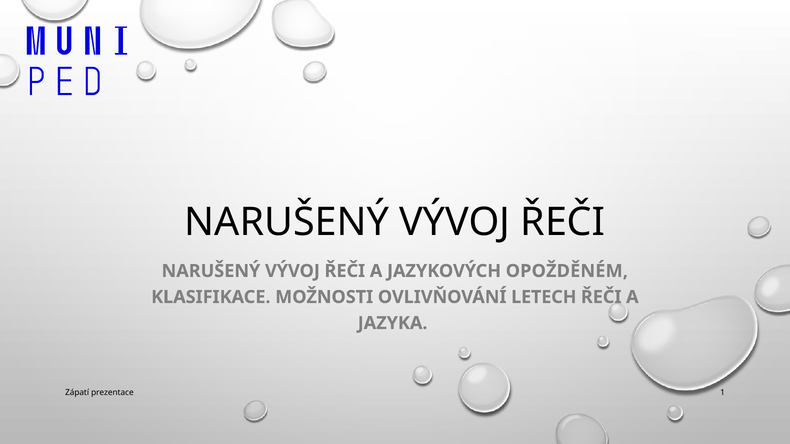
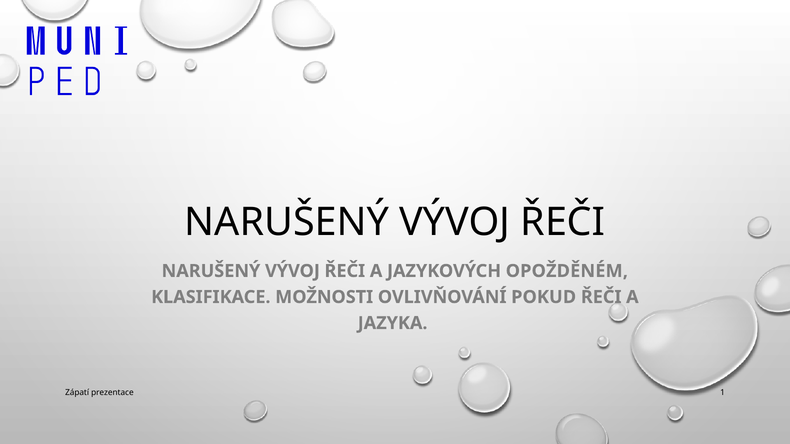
LETECH: LETECH -> POKUD (544, 297)
